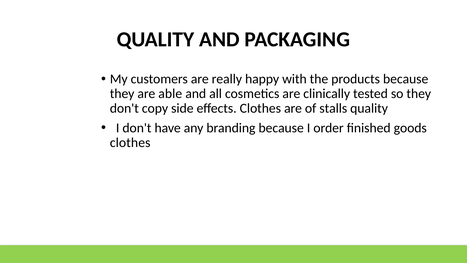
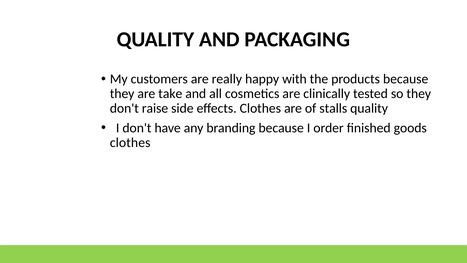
able: able -> take (170, 94)
copy: copy -> raise (155, 108)
